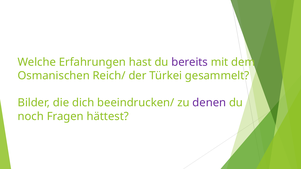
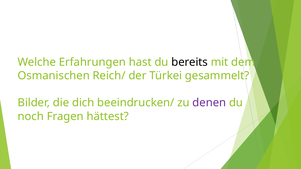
bereits colour: purple -> black (190, 62)
